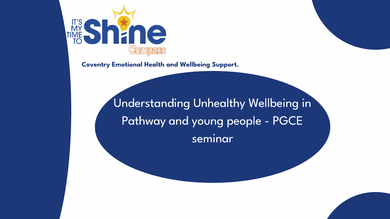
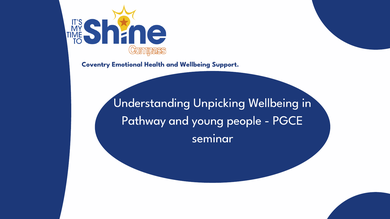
Unhealthy: Unhealthy -> Unpicking (219, 103)
